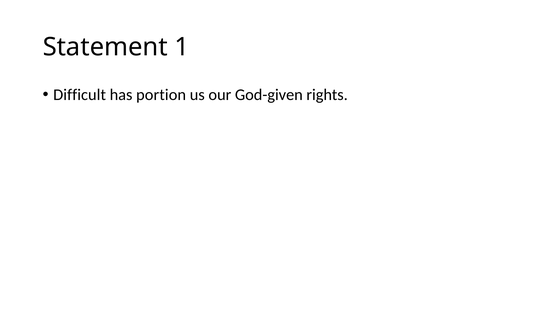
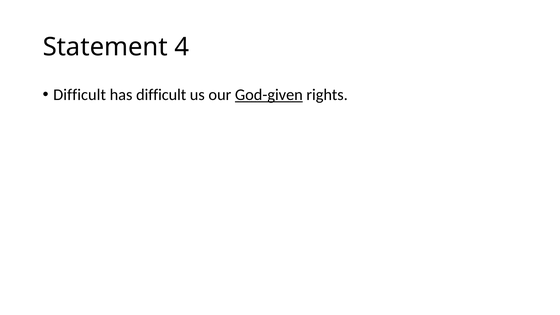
1: 1 -> 4 (182, 47)
has portion: portion -> difficult (161, 95)
God-given underline: none -> present (269, 95)
